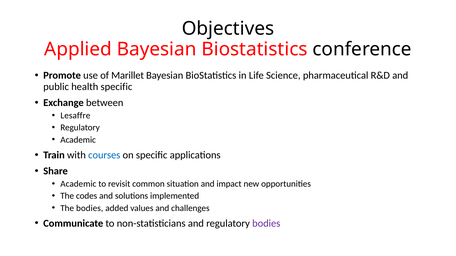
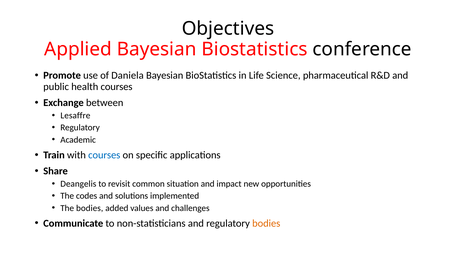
Marillet: Marillet -> Daniela (127, 76)
health specific: specific -> courses (117, 87)
Academic: Academic -> Deangelis (78, 184)
bodies colour: purple -> orange (266, 224)
